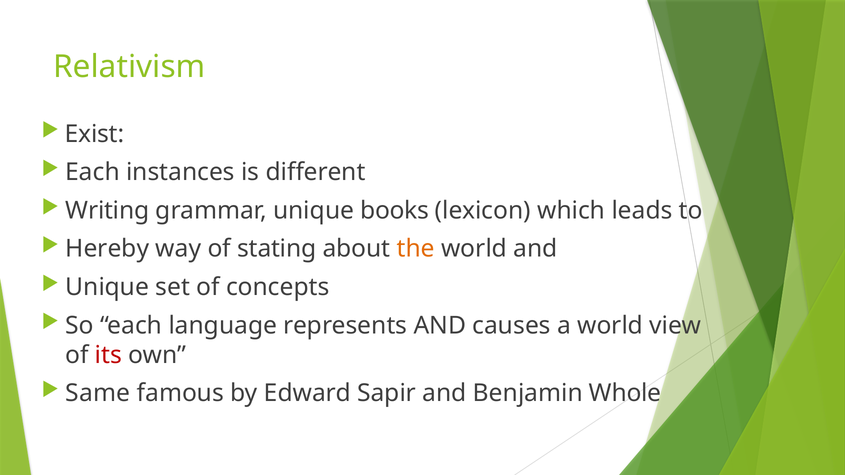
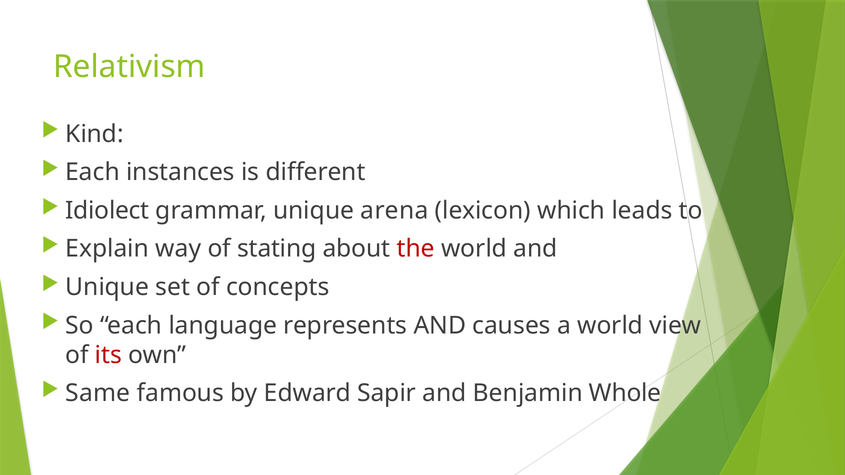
Exist: Exist -> Kind (94, 134)
Writing: Writing -> Idiolect (107, 211)
books: books -> arena (394, 211)
Hereby: Hereby -> Explain (107, 249)
the colour: orange -> red (416, 249)
